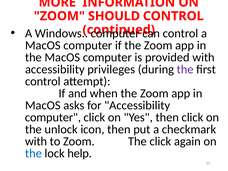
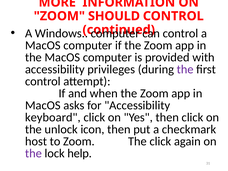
computer: computer -> keyboard (53, 117)
with: with -> host (36, 141)
the colour: blue -> purple (33, 153)
